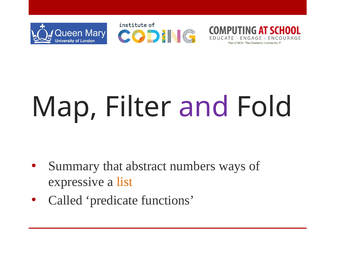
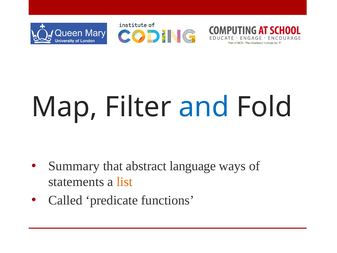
and colour: purple -> blue (204, 107)
numbers: numbers -> language (193, 166)
expressive: expressive -> statements (76, 182)
